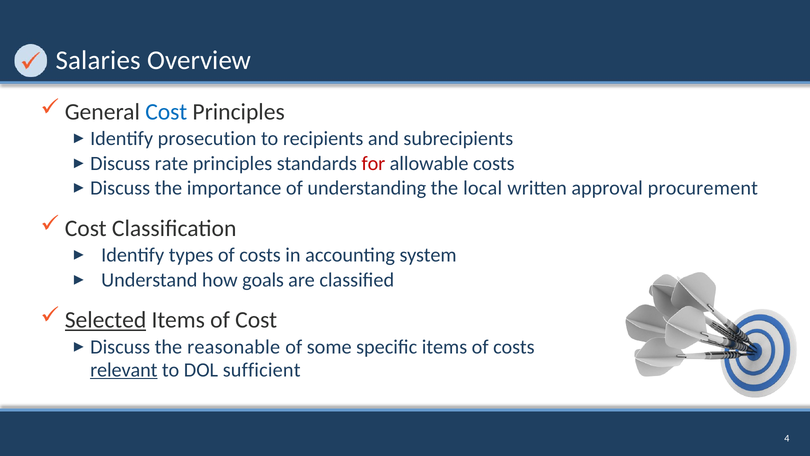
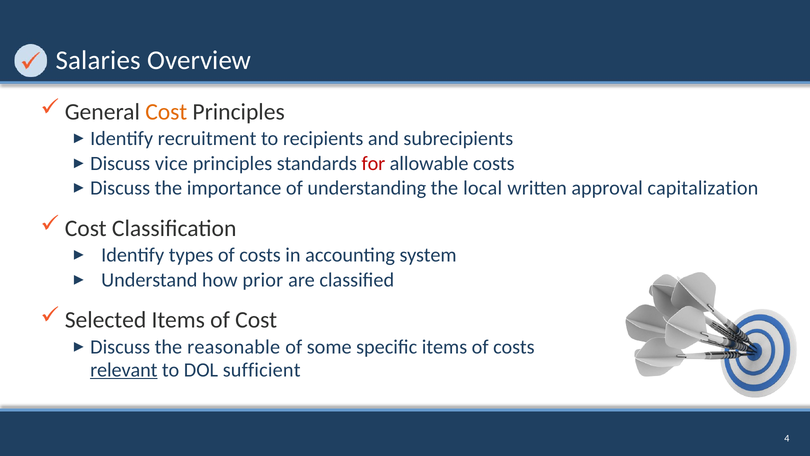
Cost colour: blue -> orange (166, 112)
prosecution: prosecution -> recruitment (207, 138)
rate: rate -> vice (171, 163)
procurement: procurement -> capitalization (703, 188)
goals: goals -> prior (263, 280)
Selected underline: present -> none (106, 320)
